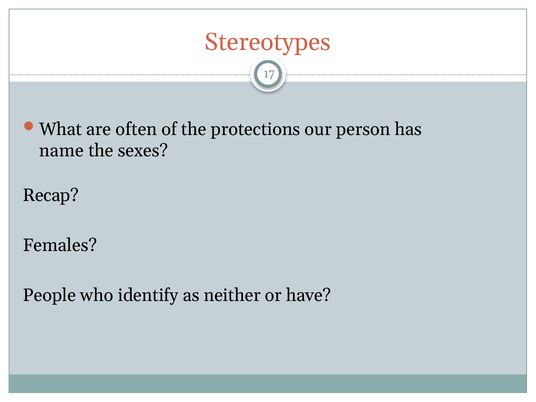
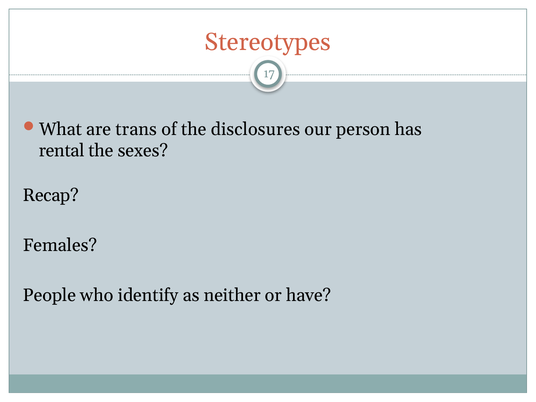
often: often -> trans (136, 129)
protections: protections -> disclosures (256, 129)
name: name -> rental (62, 151)
